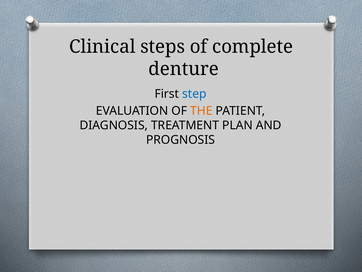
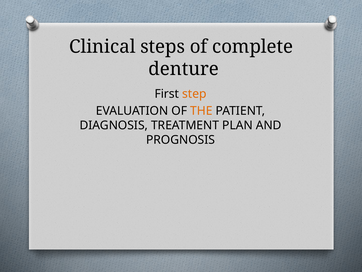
step colour: blue -> orange (194, 94)
